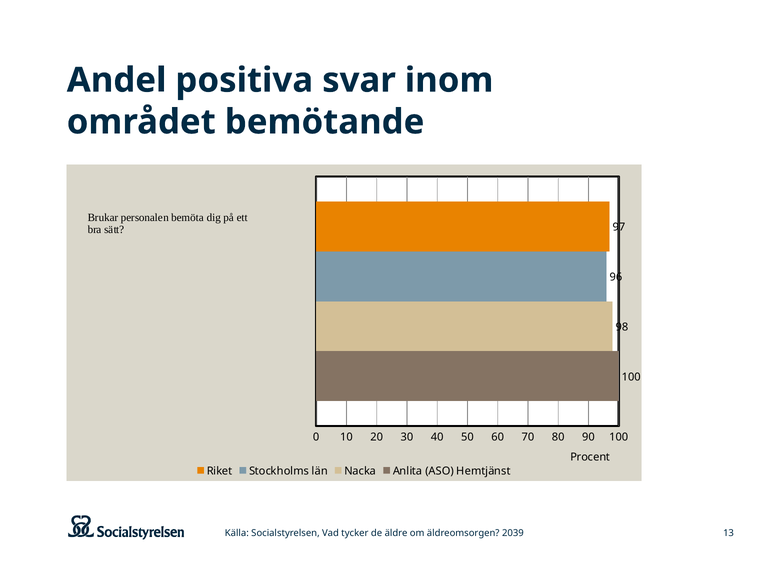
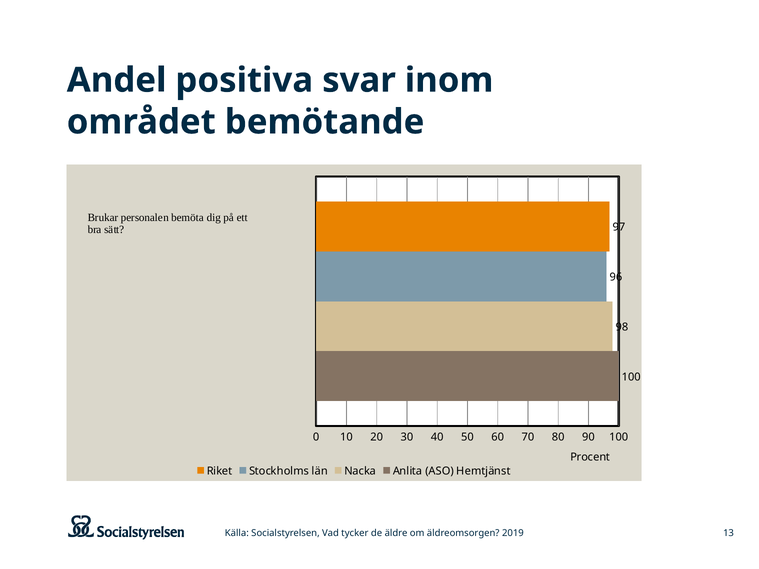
2039: 2039 -> 2019 (513, 534)
